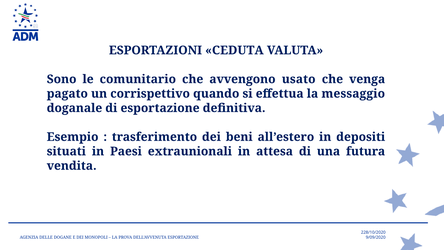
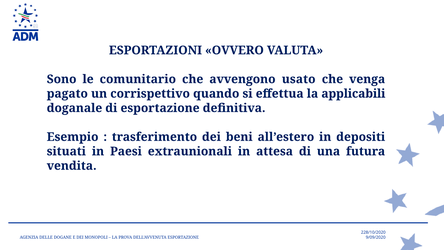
CEDUTA: CEDUTA -> OVVERO (234, 50)
messaggio: messaggio -> applicabili (353, 94)
